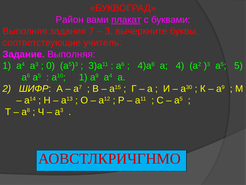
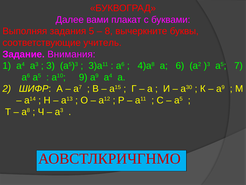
Район: Район -> Далее (70, 20)
плакат underline: present -> none (126, 20)
7: 7 -> 5 (91, 31)
3: 3 -> 8 (109, 31)
Задание Выполняя: Выполняя -> Внимания (71, 54)
0: 0 -> 3 (51, 66)
4: 4 -> 6 (180, 66)
5: 5 -> 7 (239, 66)
а10 1: 1 -> 9 (83, 77)
